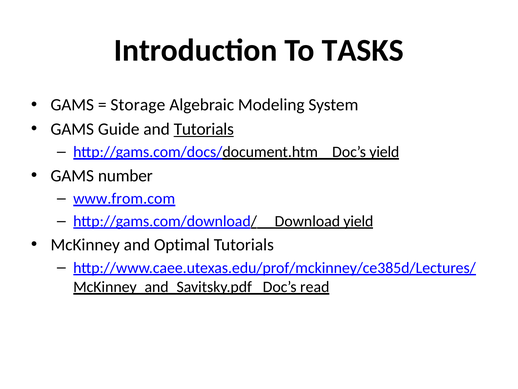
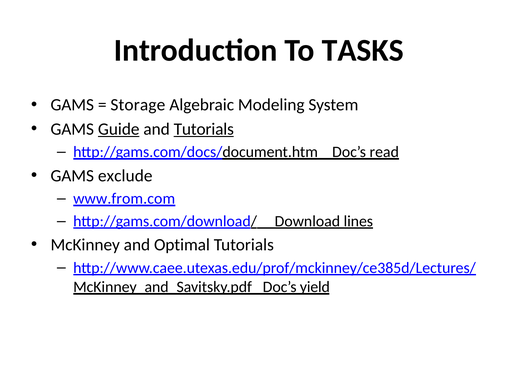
Guide underline: none -> present (119, 129)
Doc’s yield: yield -> read (384, 152)
number: number -> exclude (125, 176)
Download yield: yield -> lines (358, 221)
read: read -> yield (315, 287)
